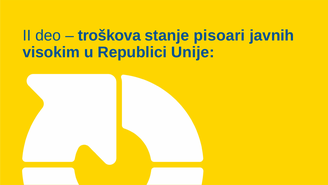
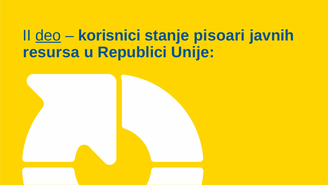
deo underline: none -> present (48, 36)
troškova: troškova -> korisnici (109, 36)
visokim: visokim -> resursa (51, 52)
